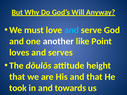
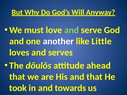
and colour: light blue -> light green (72, 30)
Point: Point -> Little (102, 41)
height: height -> ahead (99, 66)
